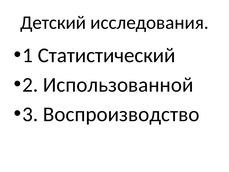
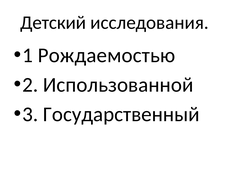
Статистический: Статистический -> Рождаемостью (106, 55)
Воспроизводство: Воспроизводство -> Государственный (121, 114)
